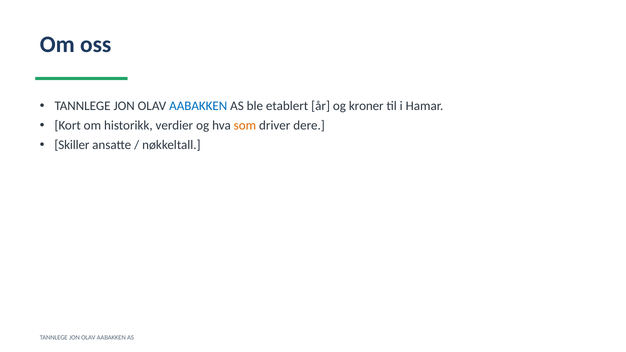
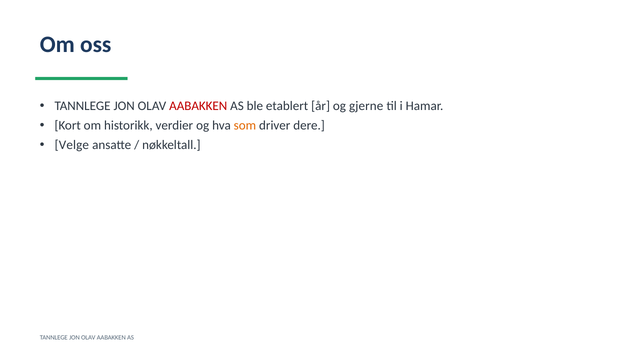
AABAKKEN colour: blue -> red (198, 106)
kroner: kroner -> gjerne (366, 106)
Skiller: Skiller -> Velge (72, 145)
